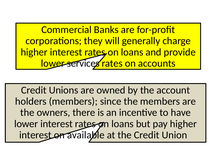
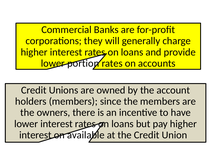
services: services -> portion (83, 63)
